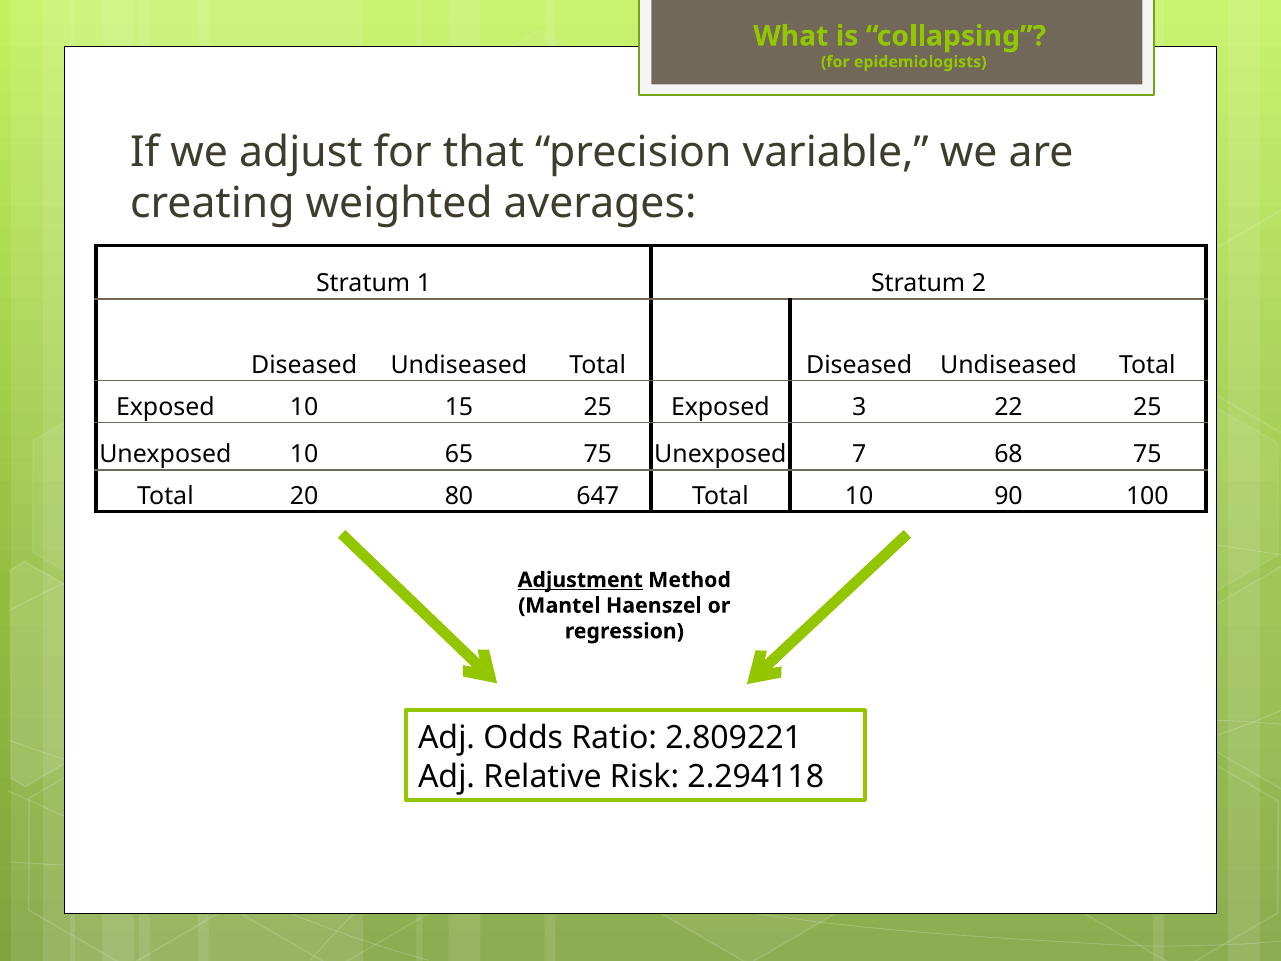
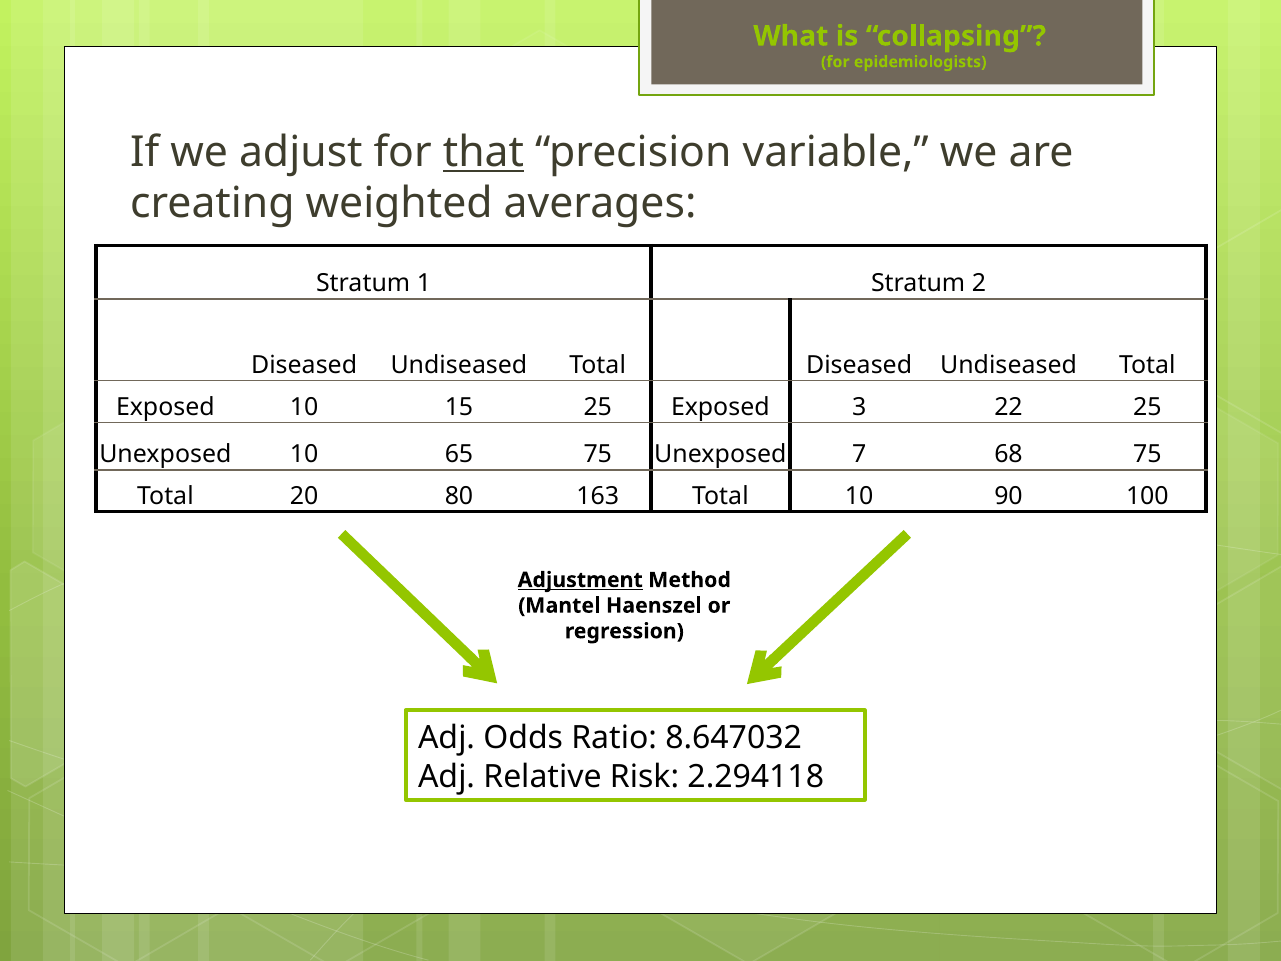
that underline: none -> present (483, 152)
647: 647 -> 163 (598, 496)
2.809221: 2.809221 -> 8.647032 (734, 738)
